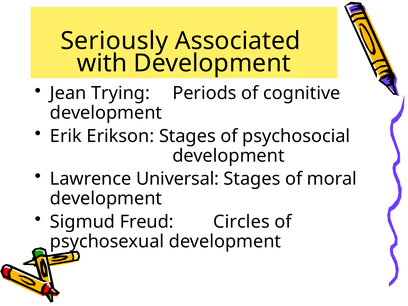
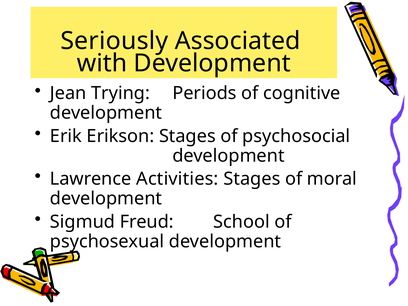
Universal: Universal -> Activities (177, 179)
Circles: Circles -> School (242, 222)
